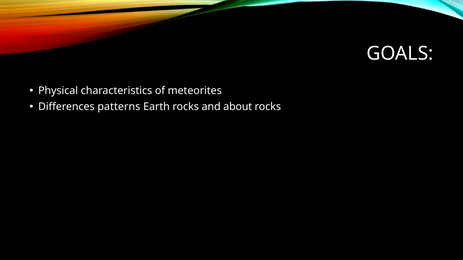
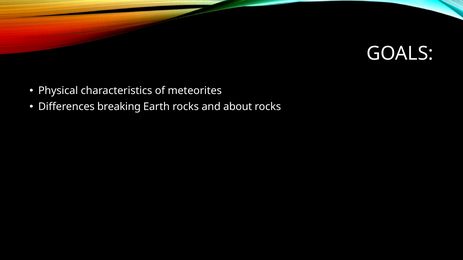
patterns: patterns -> breaking (119, 107)
